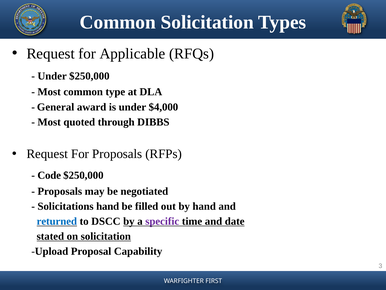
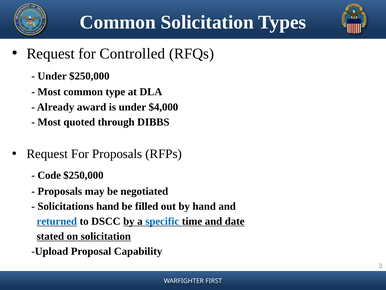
Applicable: Applicable -> Controlled (132, 53)
General: General -> Already (56, 107)
specific colour: purple -> blue (162, 221)
